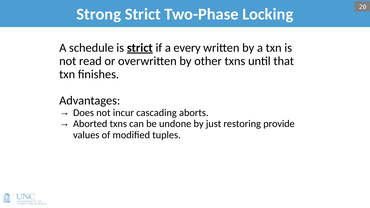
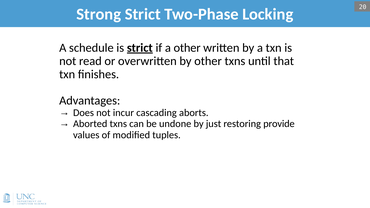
a every: every -> other (187, 48)
